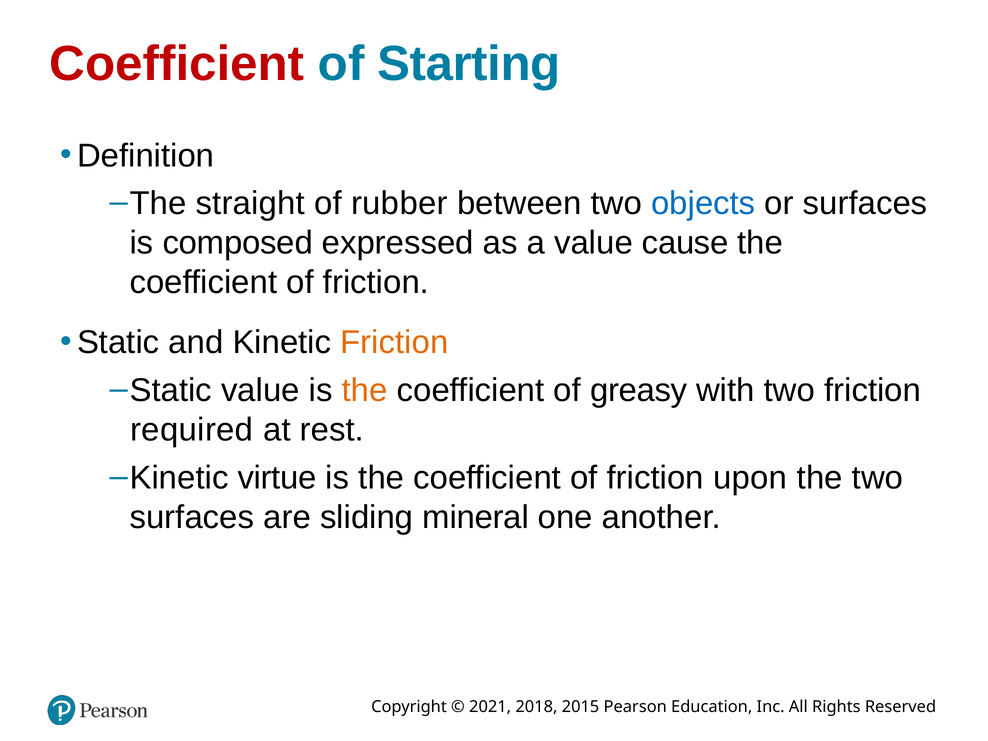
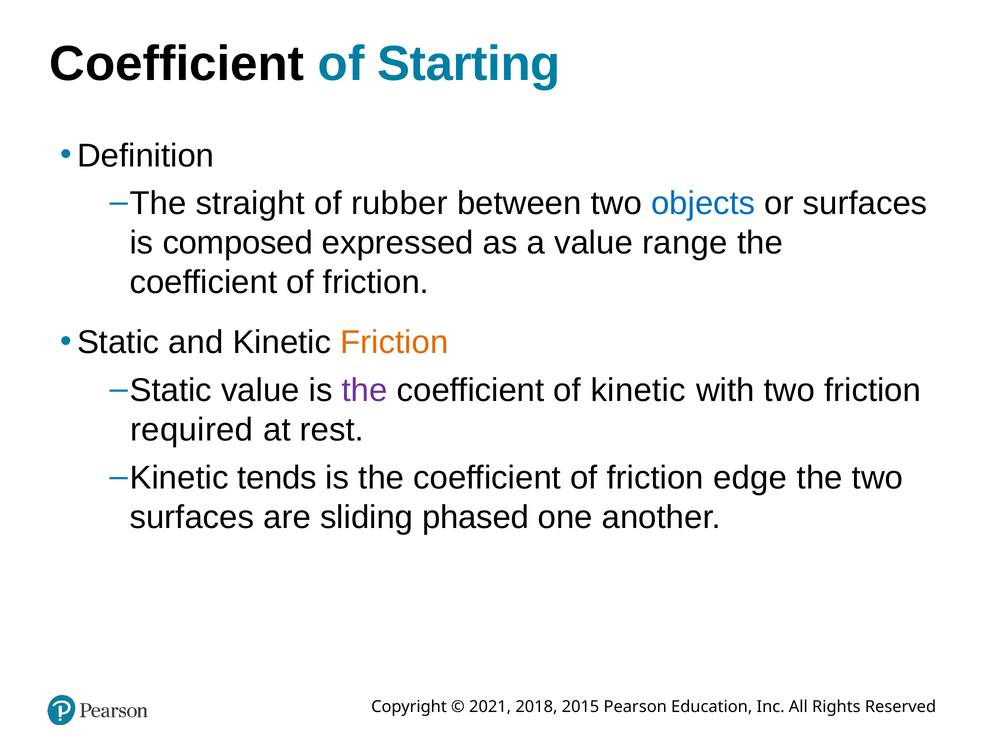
Coefficient colour: red -> black (177, 64)
cause: cause -> range (685, 243)
the colour: orange -> purple (365, 390)
of greasy: greasy -> kinetic (638, 390)
virtue: virtue -> tends (277, 478)
upon: upon -> edge (750, 478)
mineral: mineral -> phased (476, 517)
